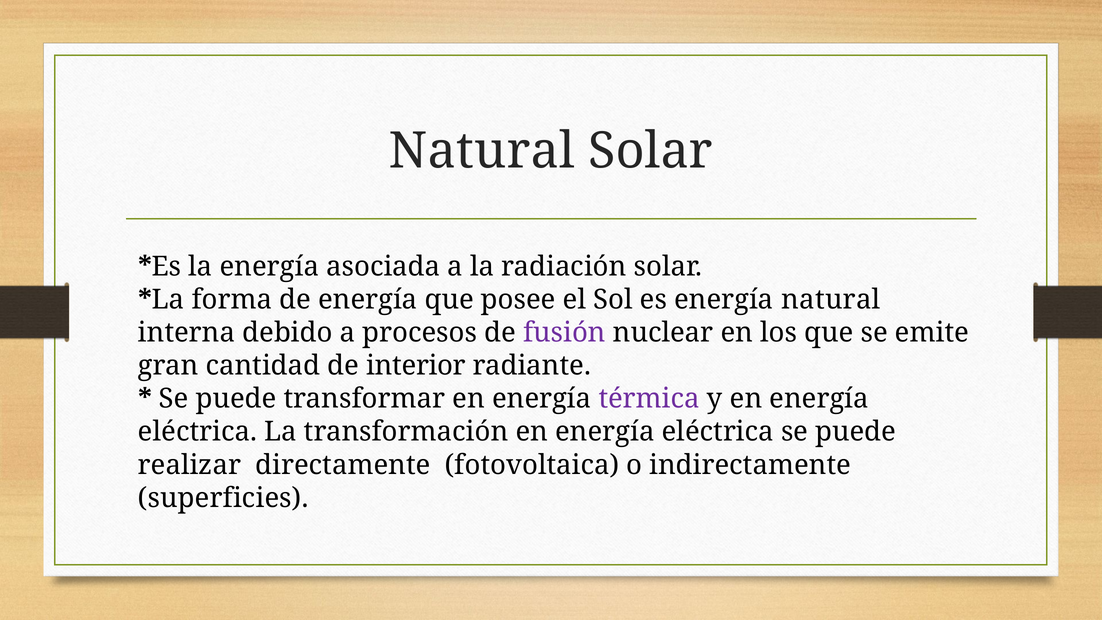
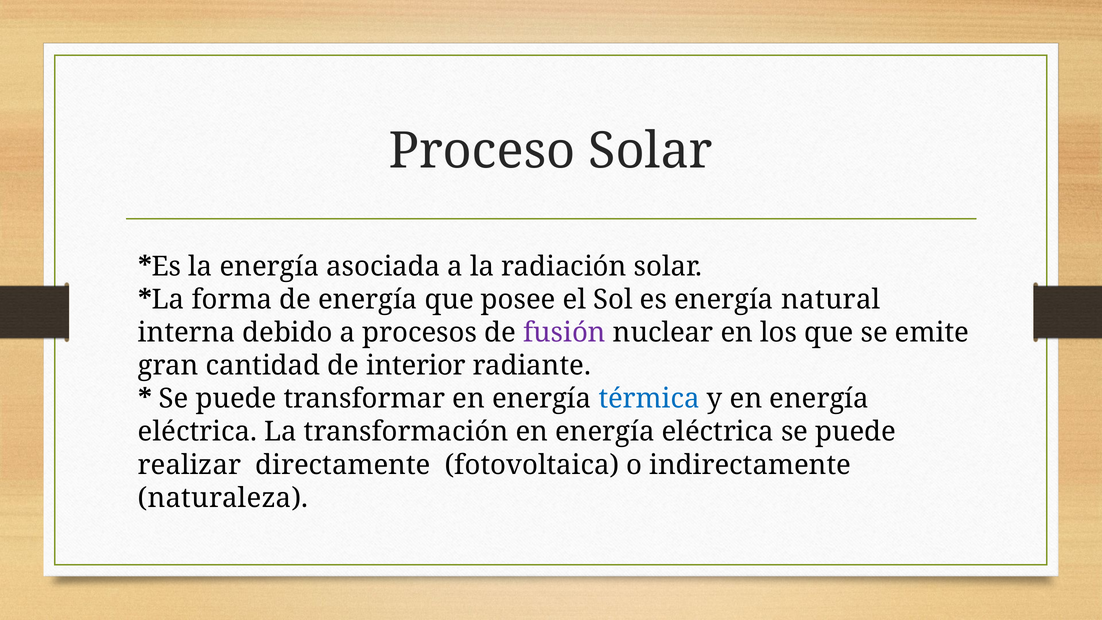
Natural: Natural -> Proceso (482, 151)
térmica colour: purple -> blue (649, 399)
superficies: superficies -> naturaleza (223, 498)
